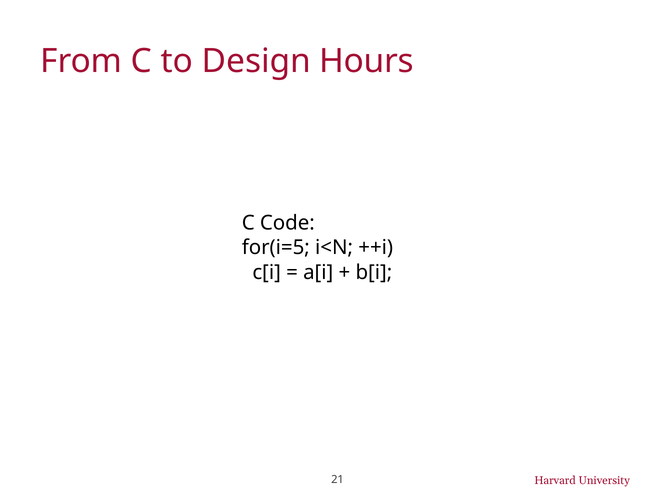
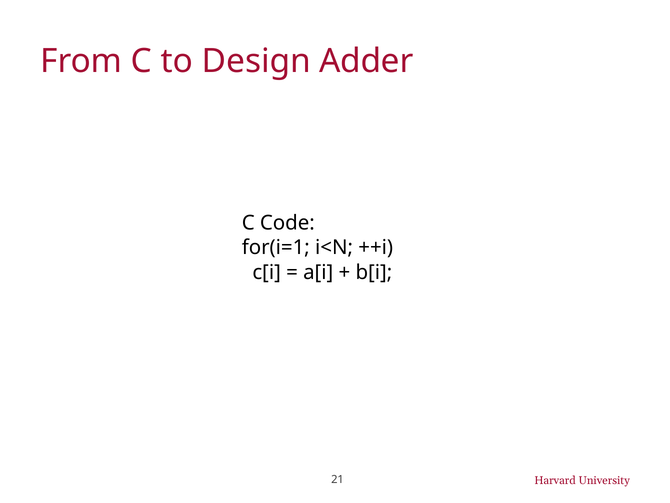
Hours: Hours -> Adder (366, 61)
for(i=5: for(i=5 -> for(i=1 (276, 247)
